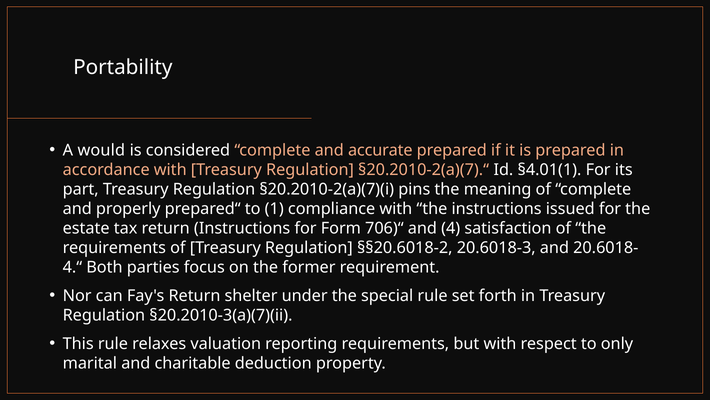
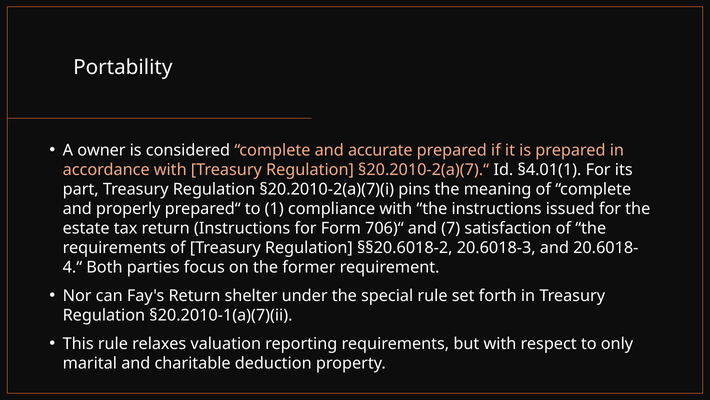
would: would -> owner (101, 150)
4: 4 -> 7 (451, 228)
§20.2010-3(a)(7)(ii: §20.2010-3(a)(7)(ii -> §20.2010-1(a)(7)(ii (221, 315)
